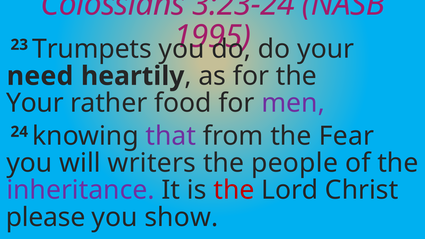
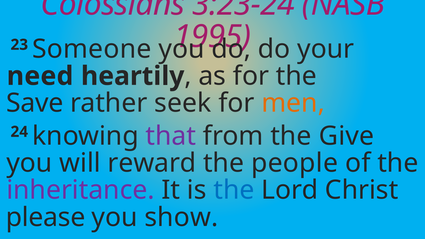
Trumpets: Trumpets -> Someone (92, 49)
Your: Your -> Save (35, 103)
food: food -> seek (183, 103)
men colour: purple -> orange (293, 103)
Fear: Fear -> Give (347, 136)
writers: writers -> reward (152, 163)
the colour: red -> blue (234, 190)
